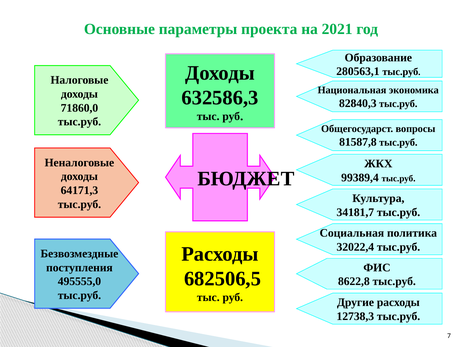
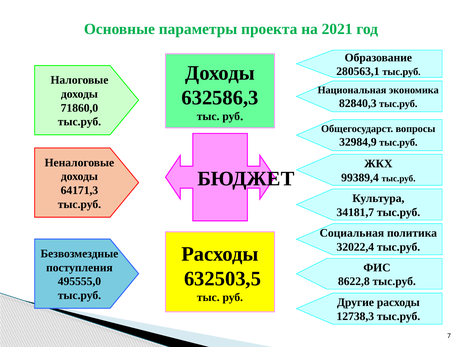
81587,8: 81587,8 -> 32984,9 (358, 142)
682506,5: 682506,5 -> 632503,5 (223, 278)
